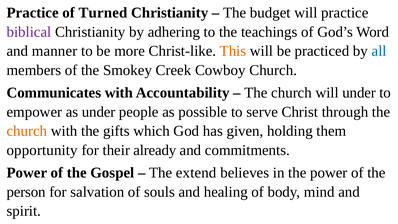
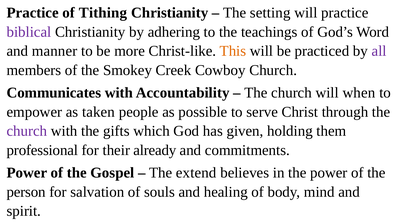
Turned: Turned -> Tithing (103, 13)
budget: budget -> setting (270, 13)
all colour: blue -> purple (379, 51)
will under: under -> when (359, 93)
as under: under -> taken (98, 112)
church colour: orange -> purple (27, 131)
opportunity: opportunity -> professional (42, 150)
